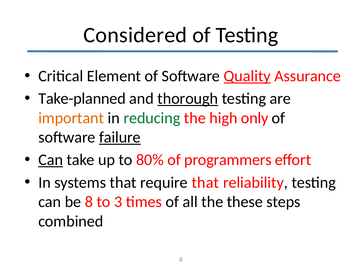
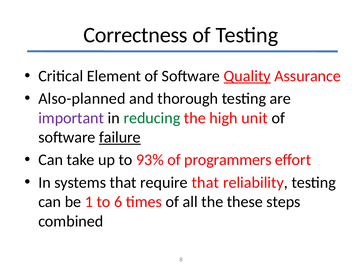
Considered: Considered -> Correctness (135, 35)
Take-planned: Take-planned -> Also-planned (82, 98)
thorough underline: present -> none (188, 98)
important colour: orange -> purple (71, 118)
only: only -> unit (255, 118)
Can underline: present -> none (51, 160)
80%: 80% -> 93% (150, 160)
be 8: 8 -> 1 (89, 201)
3: 3 -> 6 (118, 201)
